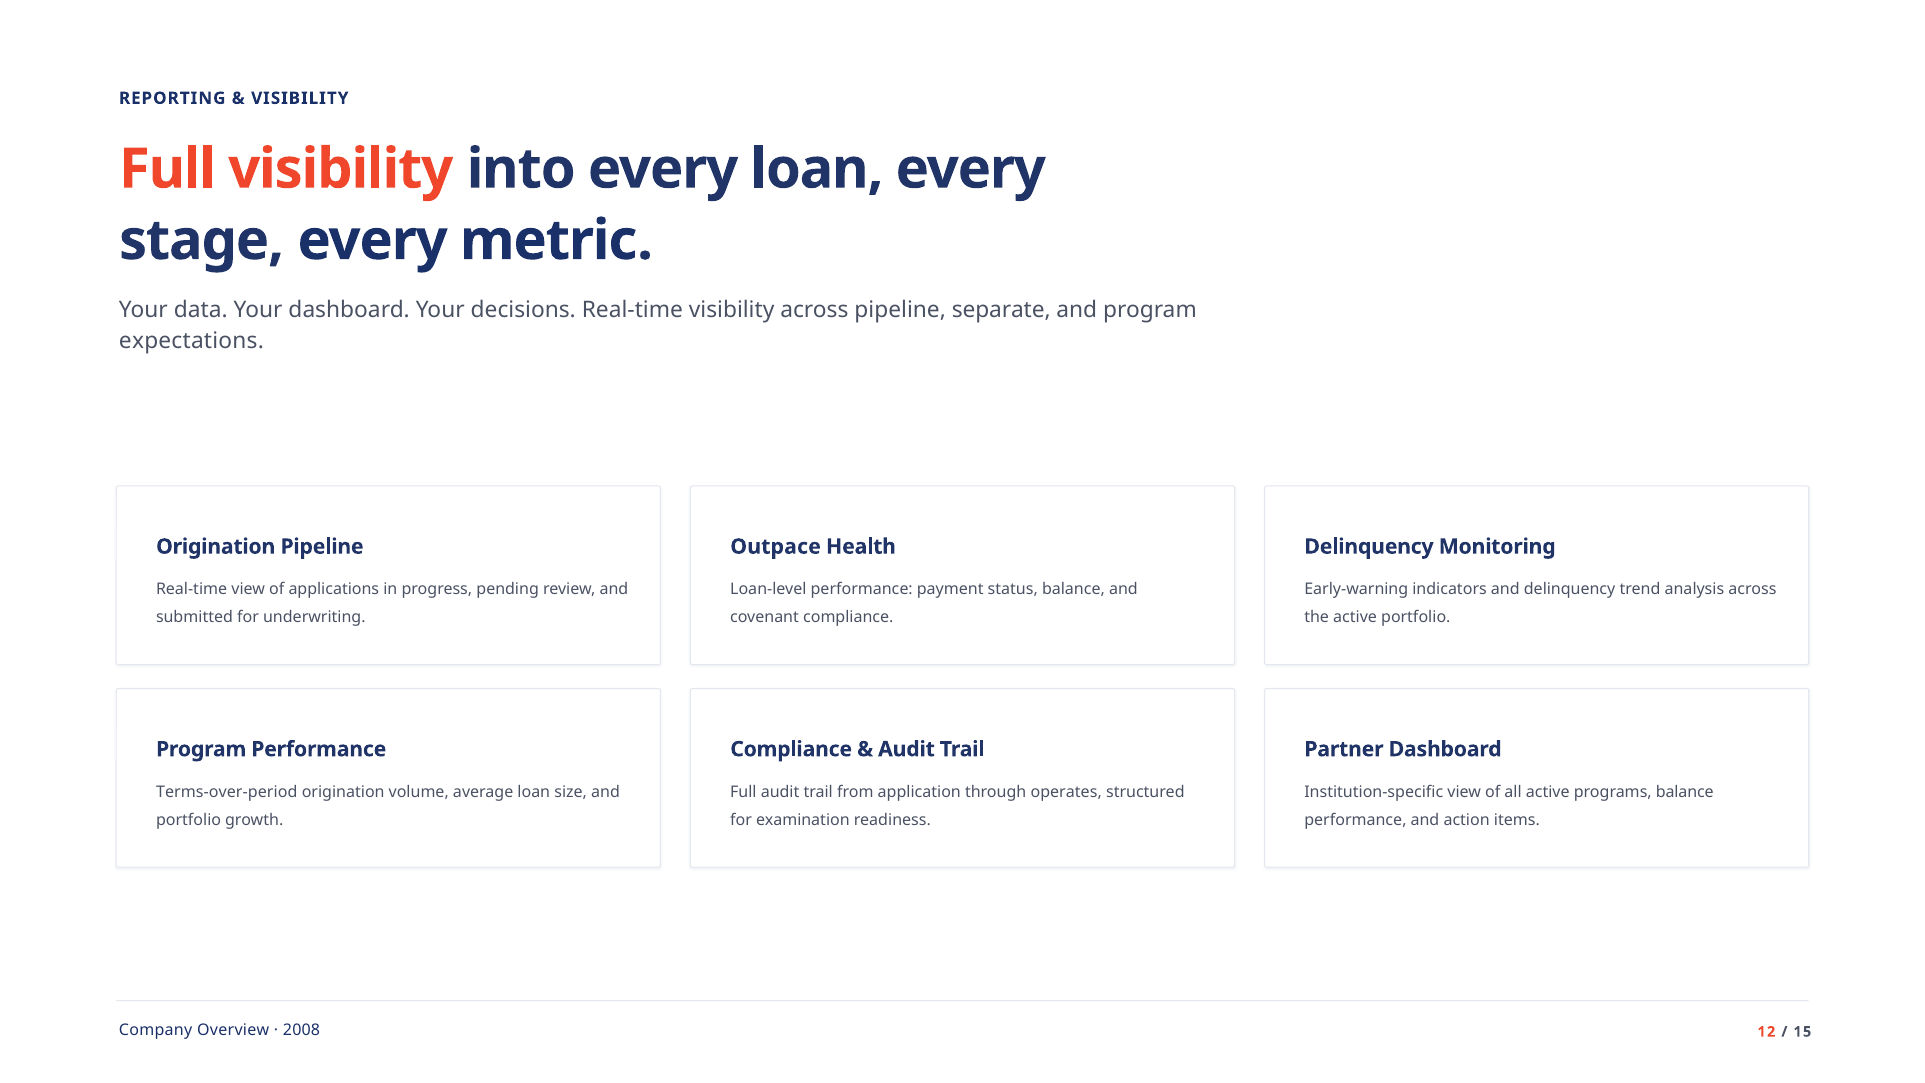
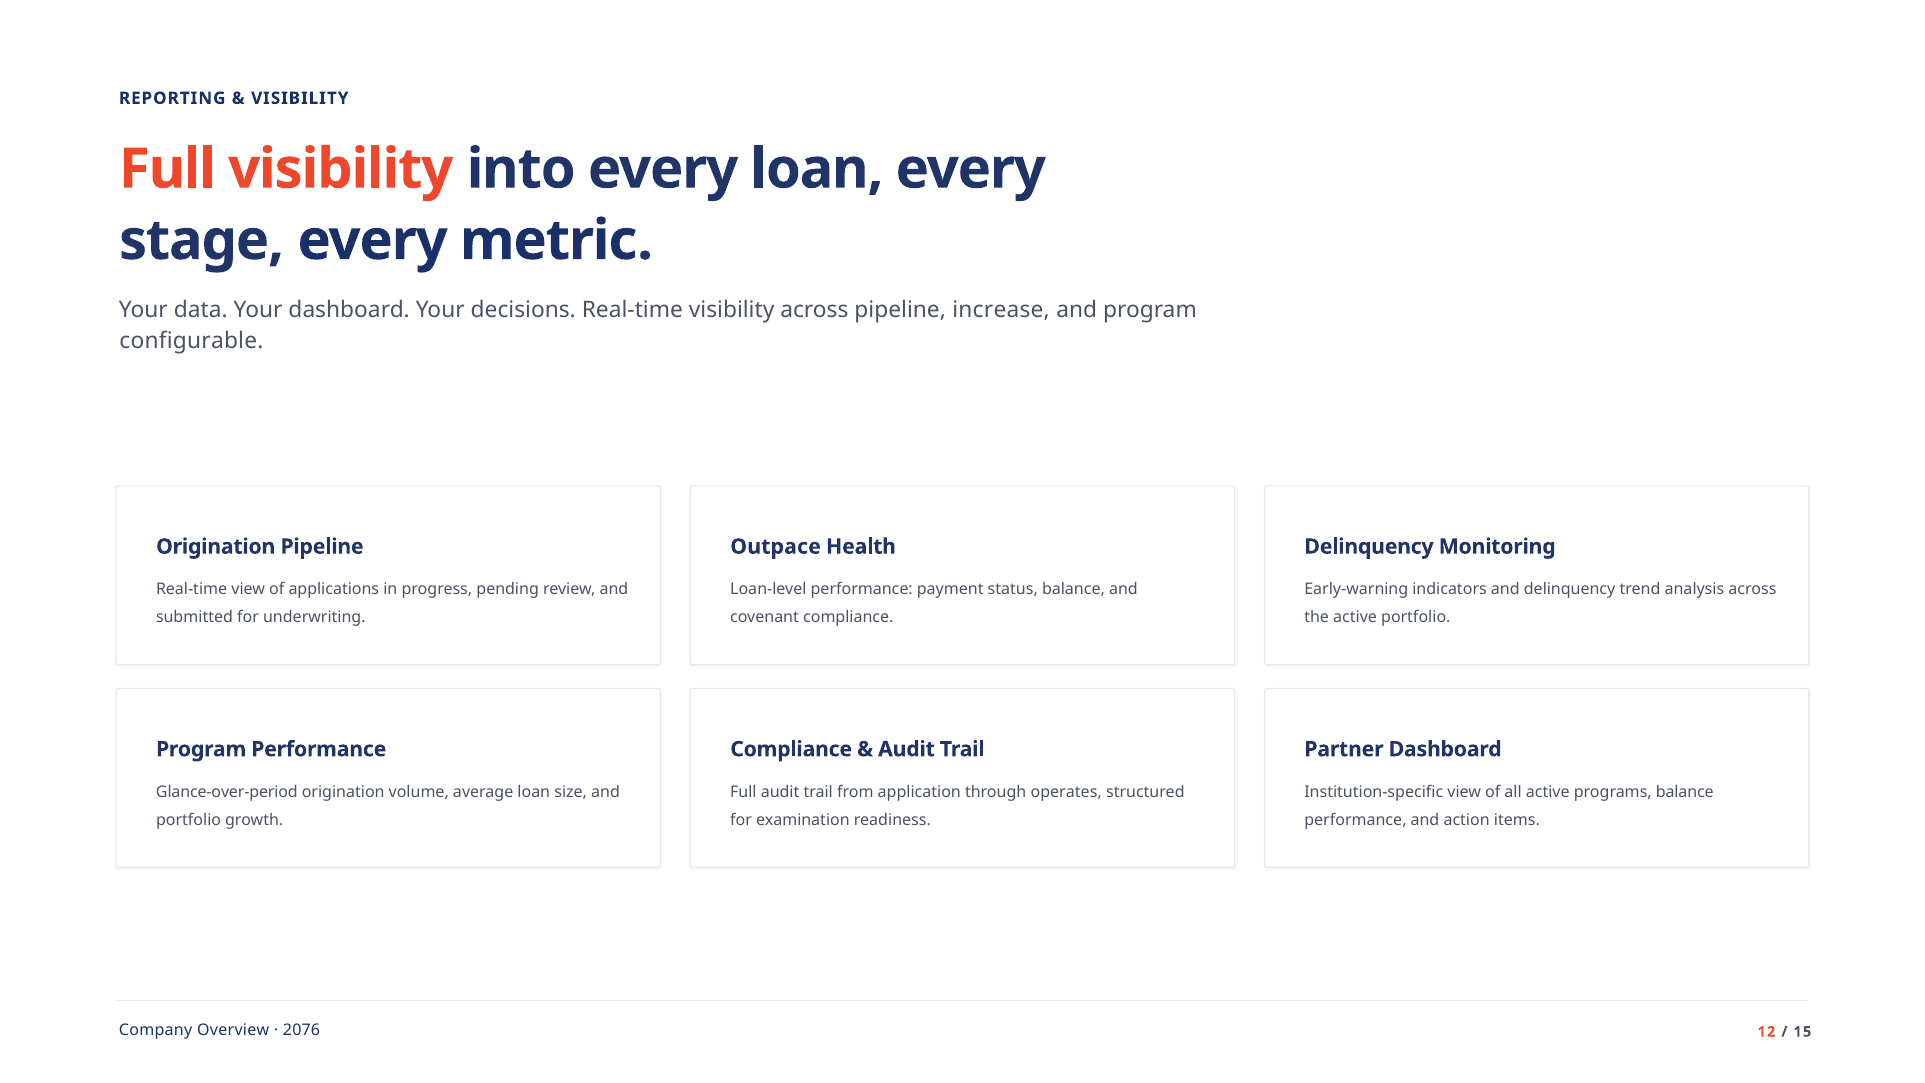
separate: separate -> increase (1001, 310)
expectations: expectations -> configurable (191, 341)
Terms-over-period: Terms-over-period -> Glance-over-period (227, 792)
2008: 2008 -> 2076 (302, 1030)
